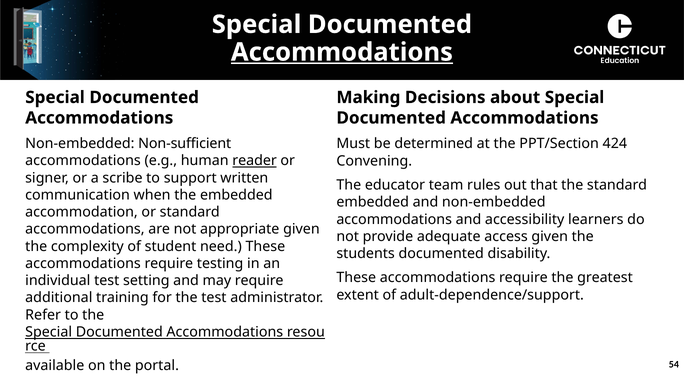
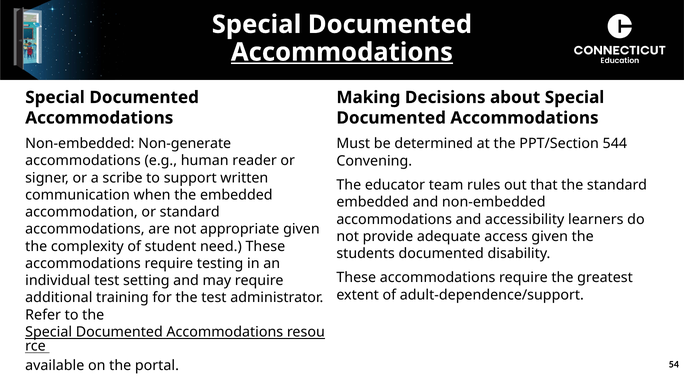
Non-sufficient: Non-sufficient -> Non-generate (185, 144)
424: 424 -> 544 (615, 144)
reader underline: present -> none (255, 161)
